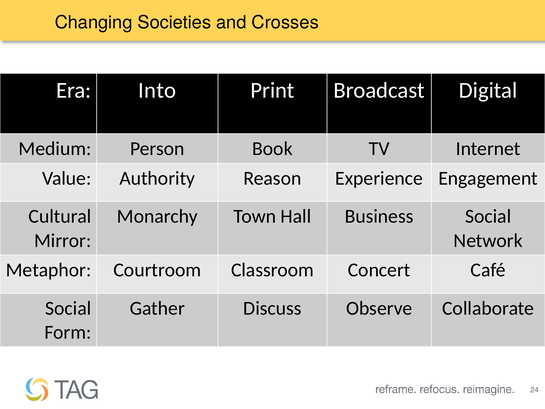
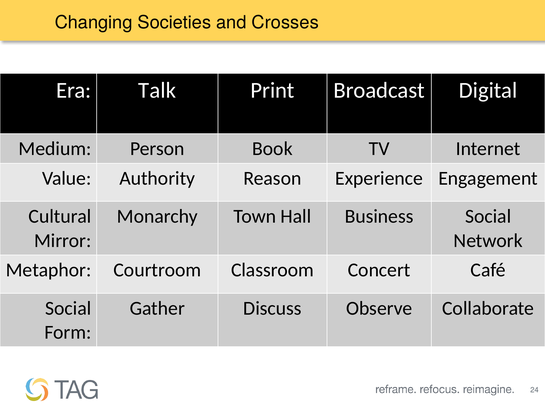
Into: Into -> Talk (157, 90)
